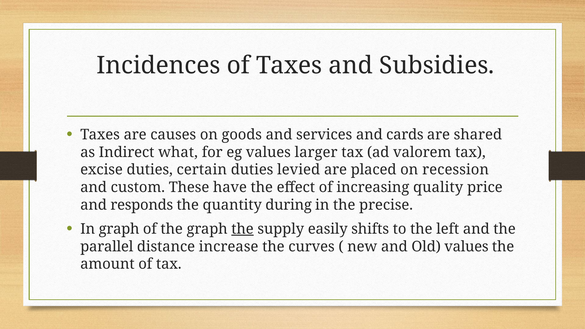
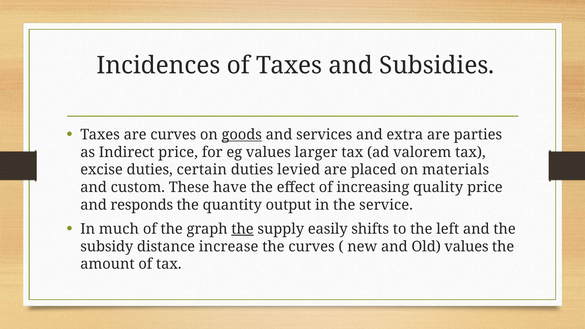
are causes: causes -> curves (173, 135)
goods underline: none -> present (242, 135)
cards: cards -> extra (405, 135)
shared: shared -> parties (478, 135)
Indirect what: what -> price (178, 152)
recession: recession -> materials (456, 170)
during: during -> output (289, 205)
precise: precise -> service (386, 205)
In graph: graph -> much (119, 229)
parallel: parallel -> subsidy (107, 247)
